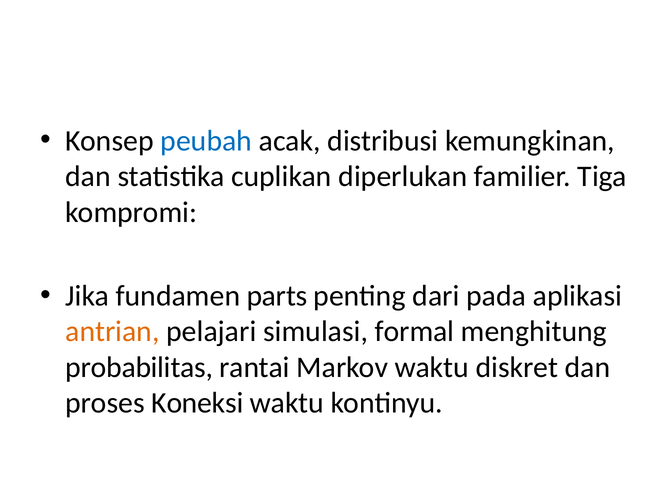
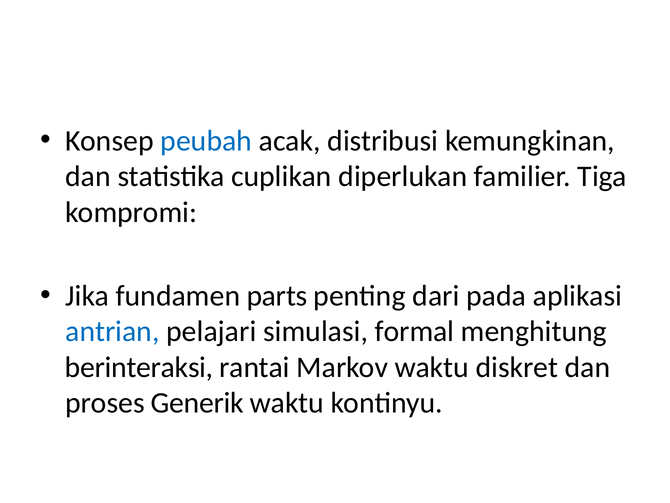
antrian colour: orange -> blue (112, 331)
probabilitas: probabilitas -> berinteraksi (139, 367)
Koneksi: Koneksi -> Generik (197, 403)
